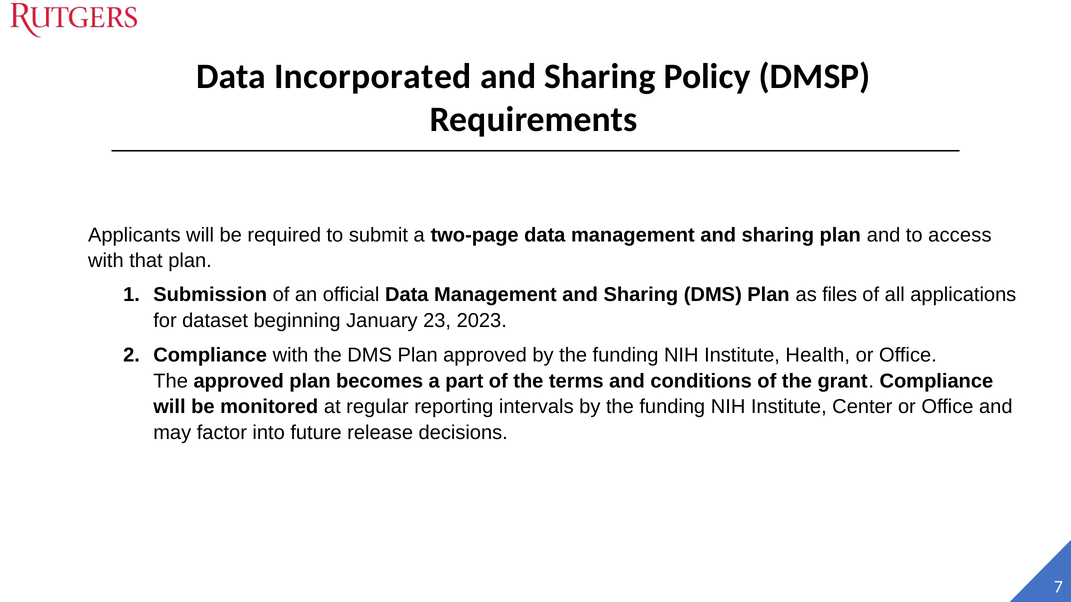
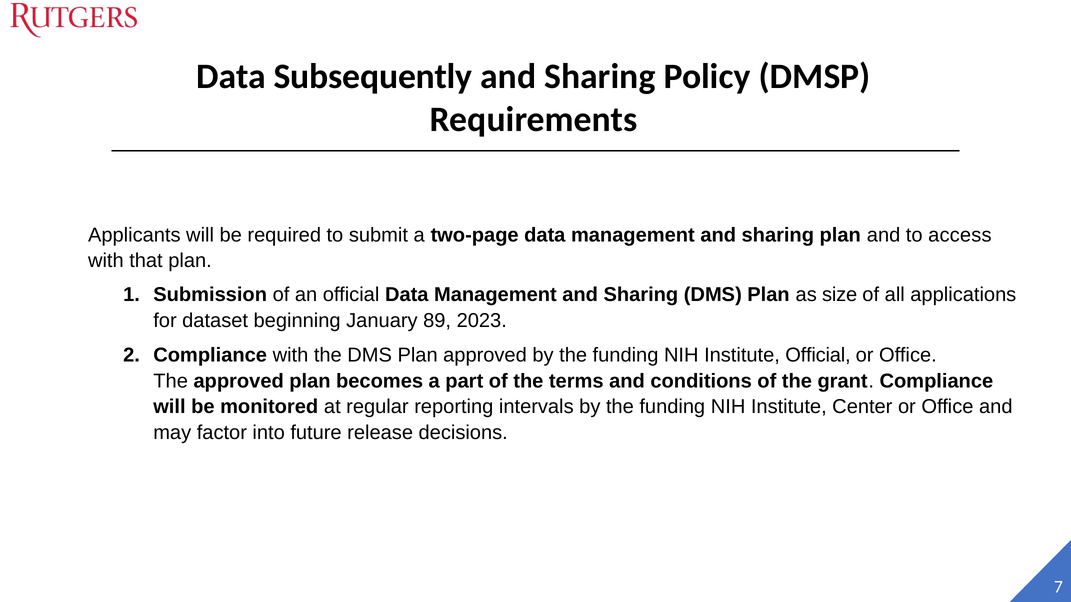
Incorporated: Incorporated -> Subsequently (373, 77)
files: files -> size (840, 295)
23: 23 -> 89 (437, 321)
Institute Health: Health -> Official (818, 355)
